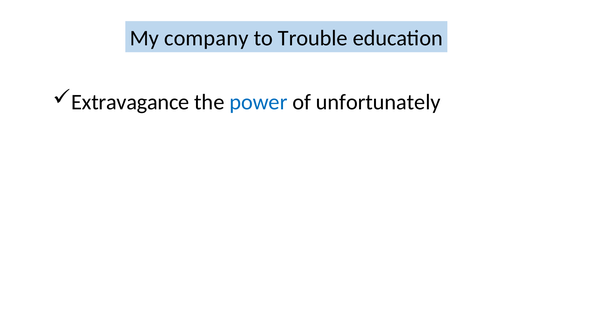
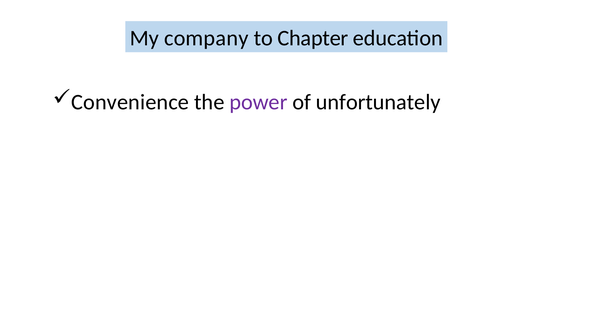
Trouble: Trouble -> Chapter (313, 38)
Extravagance: Extravagance -> Convenience (130, 102)
power colour: blue -> purple (258, 102)
